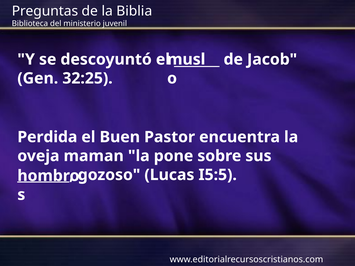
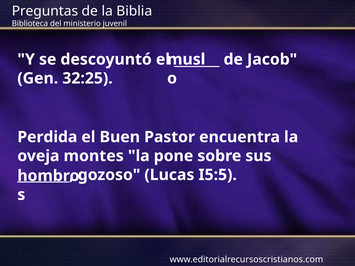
maman: maman -> montes (94, 156)
